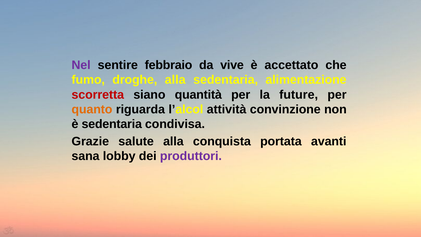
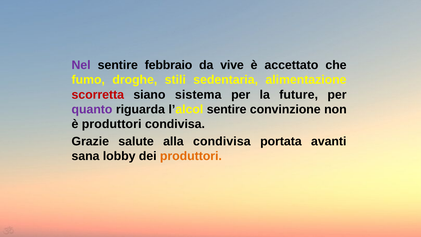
droghe alla: alla -> stili (175, 80)
quantità: quantità -> sistema (198, 95)
quanto colour: orange -> purple (92, 109)
l’alcol attività: attività -> sentire (227, 109)
è sedentaria: sedentaria -> produttori (112, 124)
alla conquista: conquista -> condivisa (222, 141)
produttori colour: purple -> orange (191, 156)
